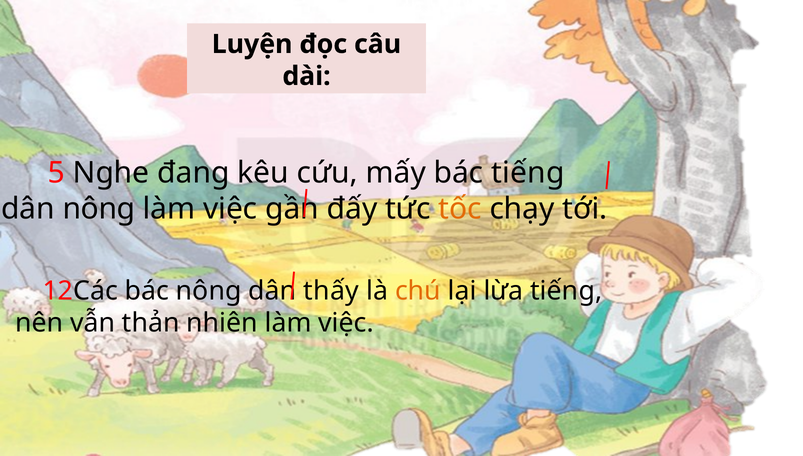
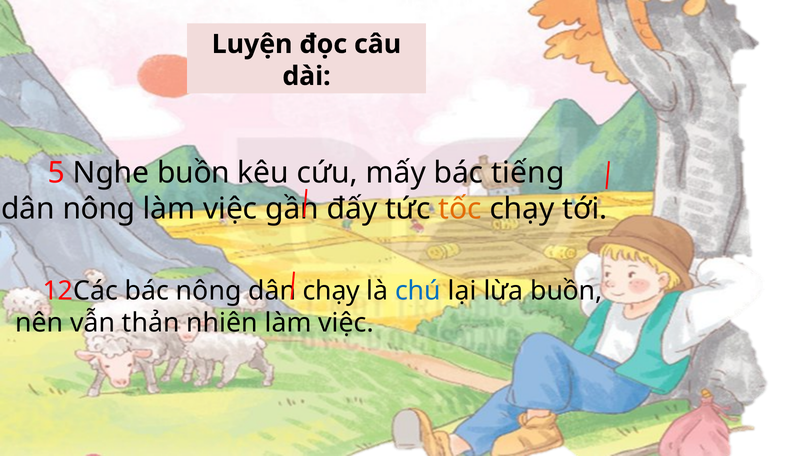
Nghe đang: đang -> buồn (194, 173)
dân thấy: thấy -> chạy (331, 291)
chú colour: orange -> blue (418, 291)
lừa tiếng: tiếng -> buồn (566, 291)
